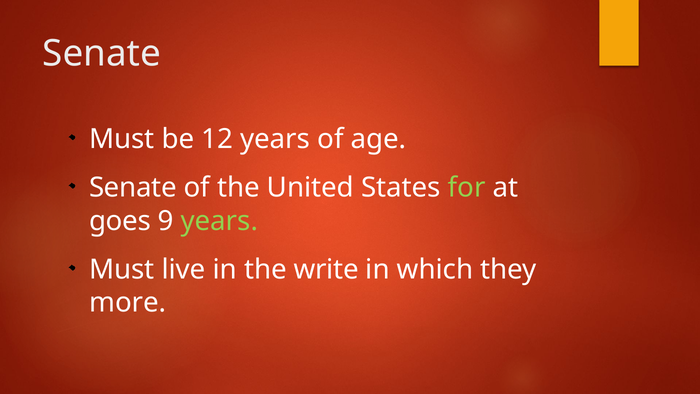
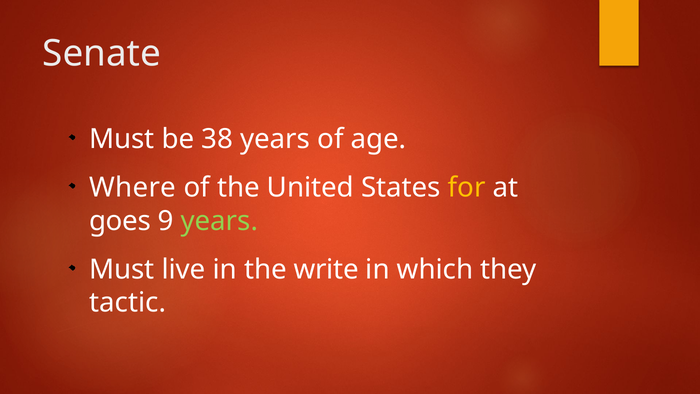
12: 12 -> 38 (217, 139)
Senate: Senate -> Where (133, 188)
for colour: light green -> yellow (467, 188)
more: more -> tactic (128, 303)
